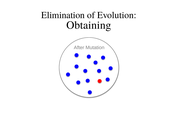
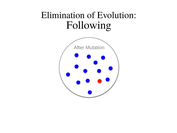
Obtaining: Obtaining -> Following (89, 25)
